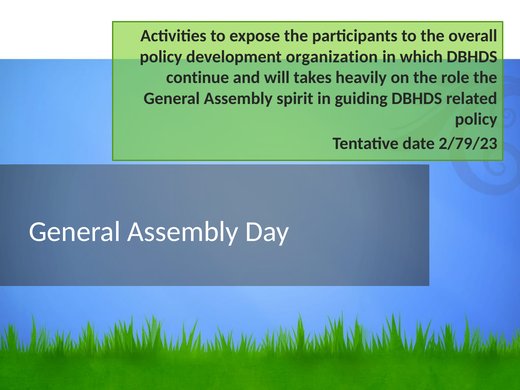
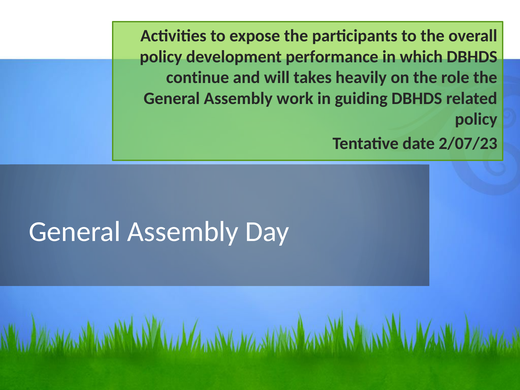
organization: organization -> performance (332, 57)
spirit: spirit -> work (295, 98)
2/79/23: 2/79/23 -> 2/07/23 (468, 143)
